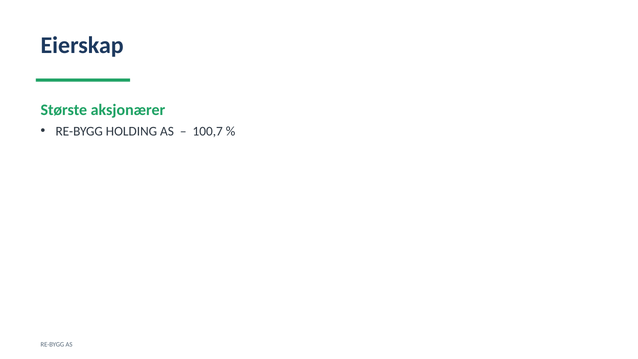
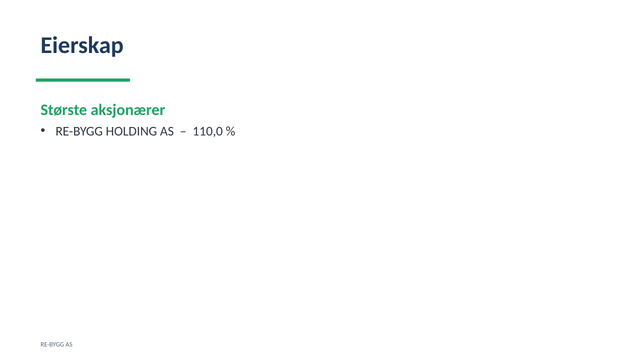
100,7: 100,7 -> 110,0 (208, 131)
